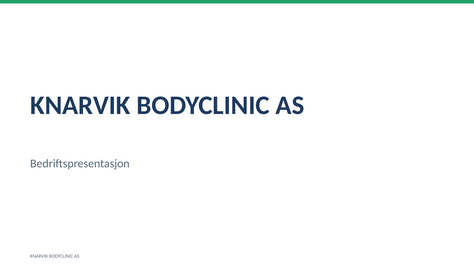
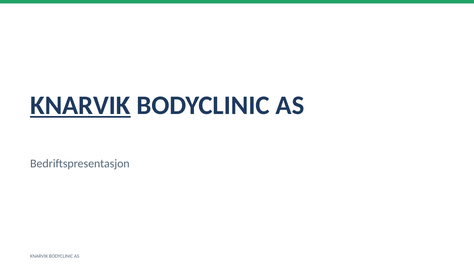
KNARVIK underline: none -> present (80, 105)
